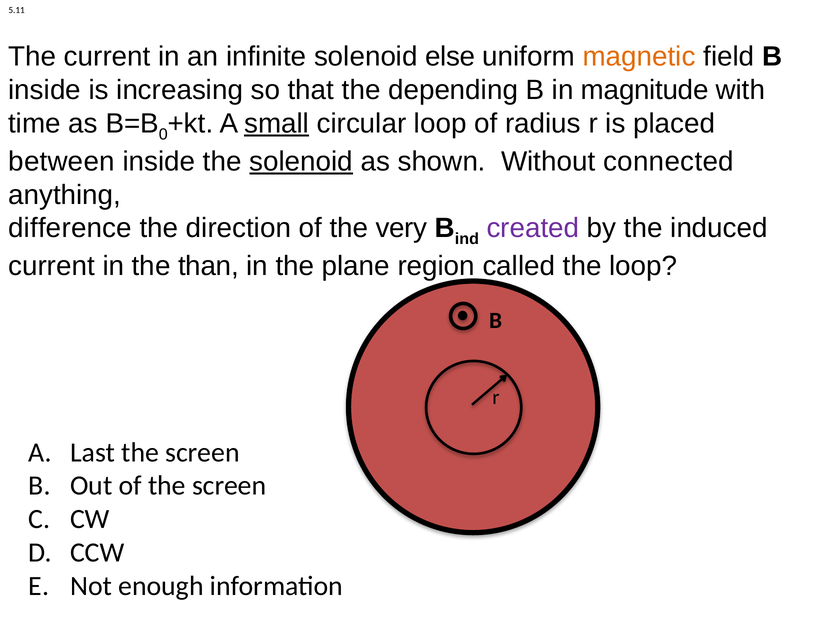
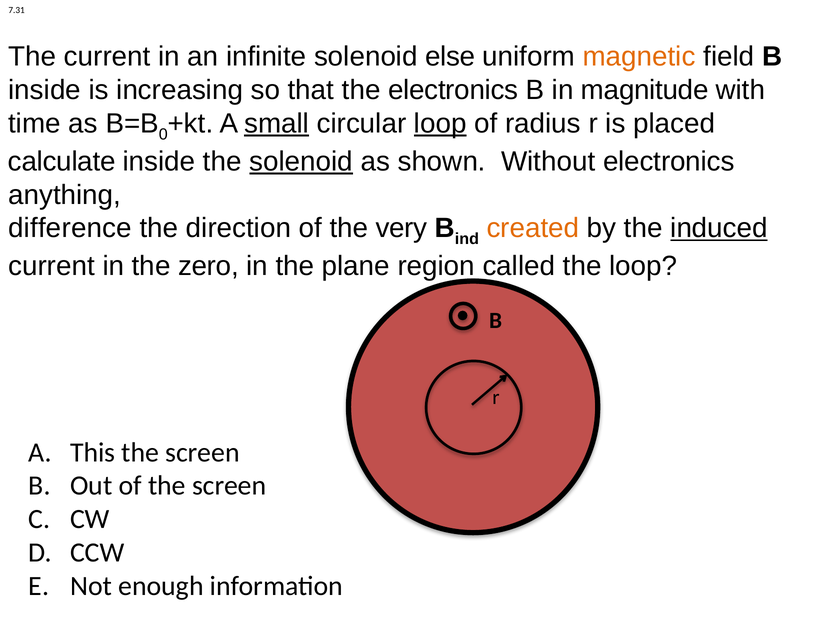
5.11: 5.11 -> 7.31 (17, 10)
the depending: depending -> electronics (453, 90)
loop underline: none -> present (440, 123)
between: between -> calculate (62, 161)
Without connected: connected -> electronics (669, 161)
created colour: purple -> orange (533, 228)
induced underline: none -> present (719, 228)
than: than -> zero (208, 266)
Last: Last -> This (93, 452)
